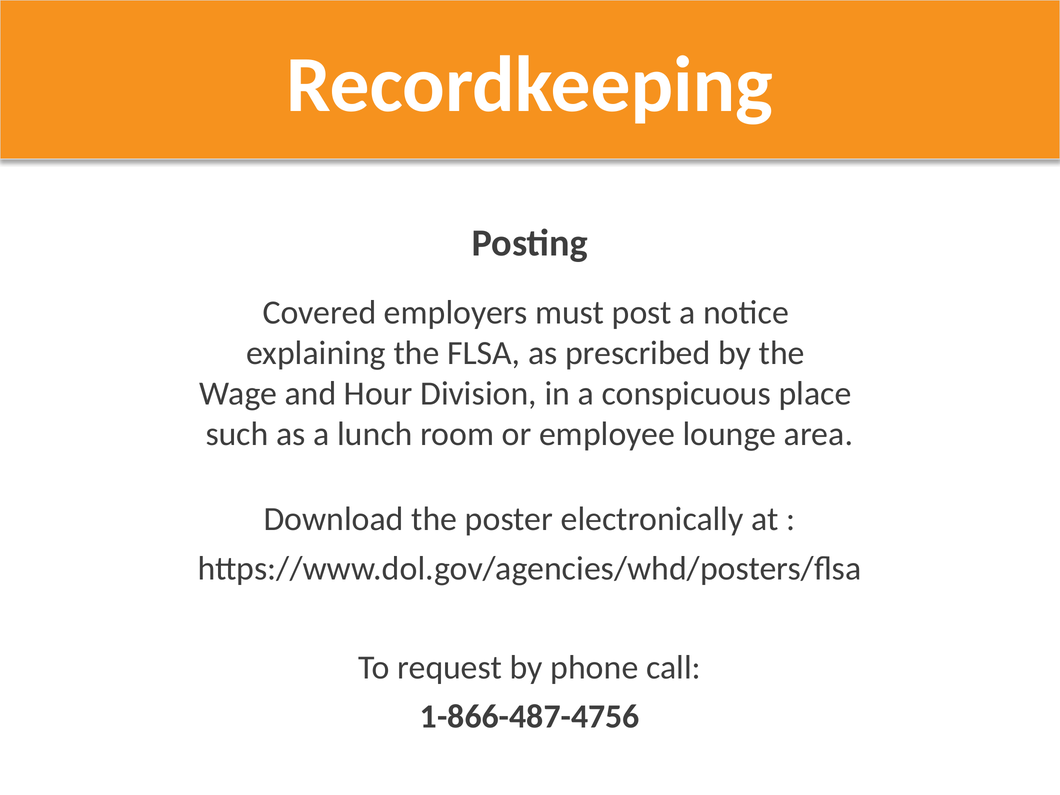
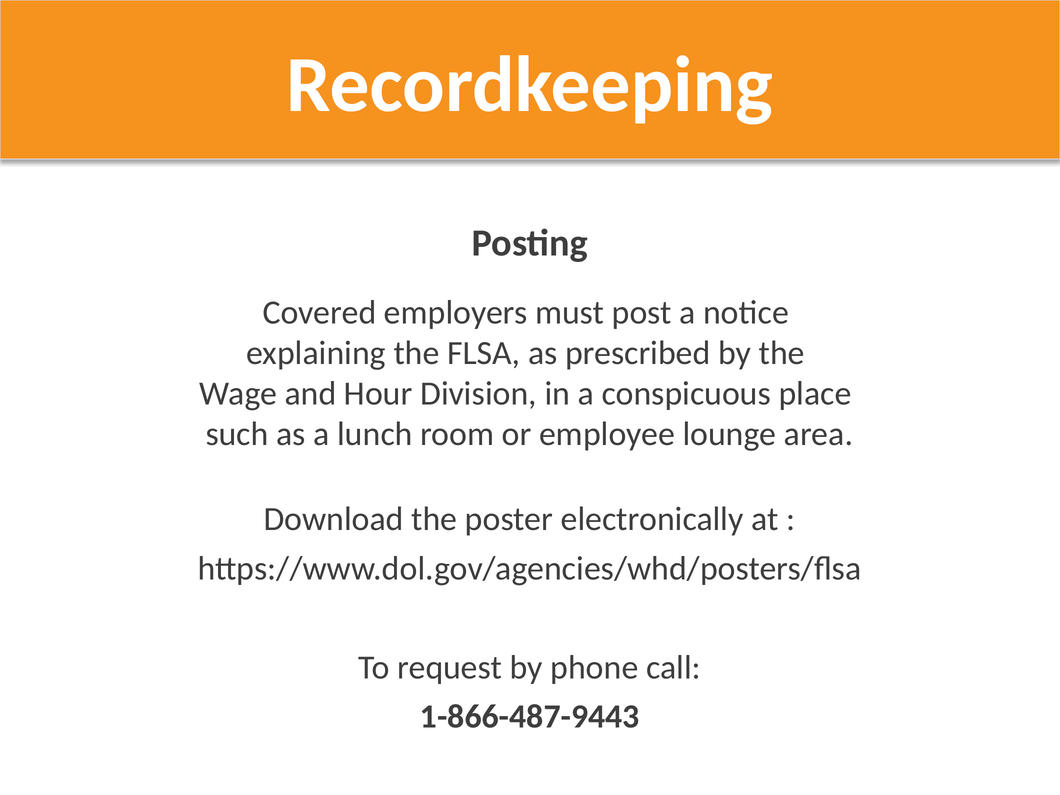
1-866-487-4756: 1-866-487-4756 -> 1-866-487-9443 (530, 717)
